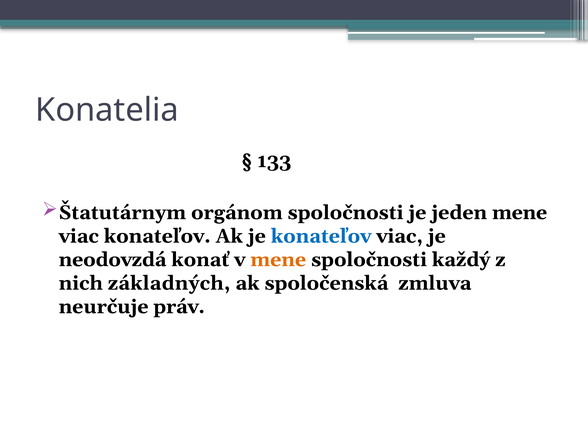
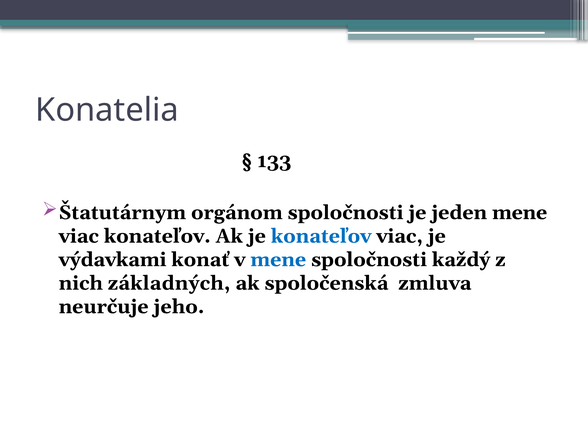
neodovzdá: neodovzdá -> výdavkami (113, 260)
mene colour: orange -> blue (278, 260)
práv: práv -> jeho (179, 307)
